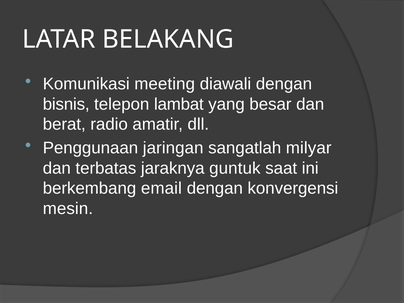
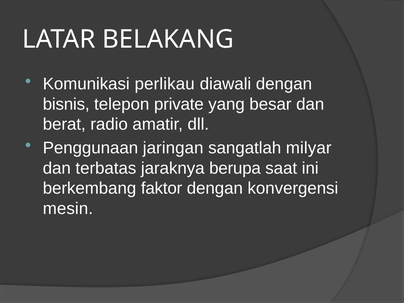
meeting: meeting -> perlikau (165, 84)
lambat: lambat -> private (179, 104)
guntuk: guntuk -> berupa (235, 168)
email: email -> faktor (162, 188)
